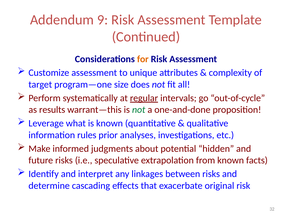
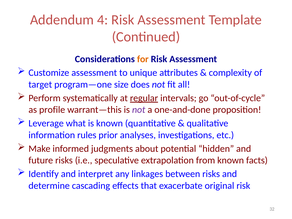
9: 9 -> 4 (103, 20)
results: results -> profile (52, 110)
not colour: green -> purple (139, 110)
